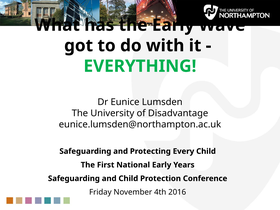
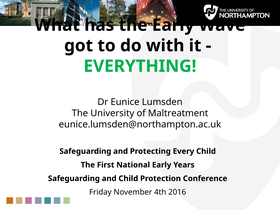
Disadvantage: Disadvantage -> Maltreatment (178, 113)
